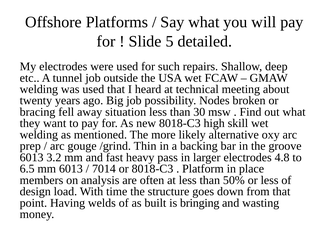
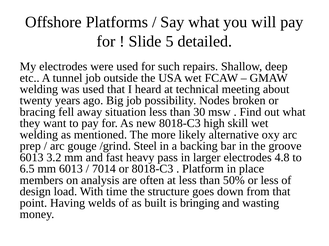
Thin: Thin -> Steel (145, 146)
